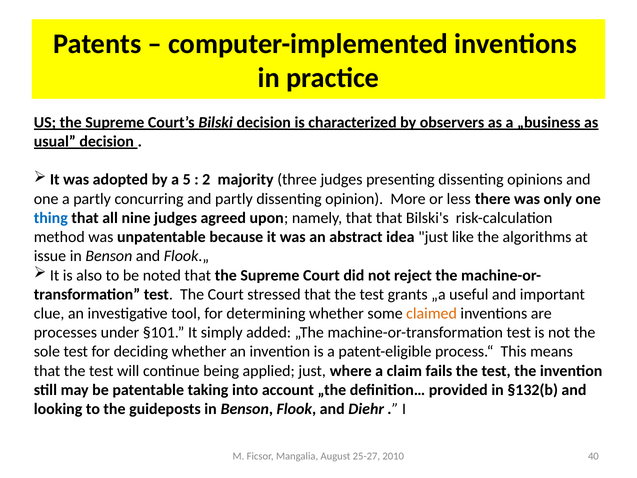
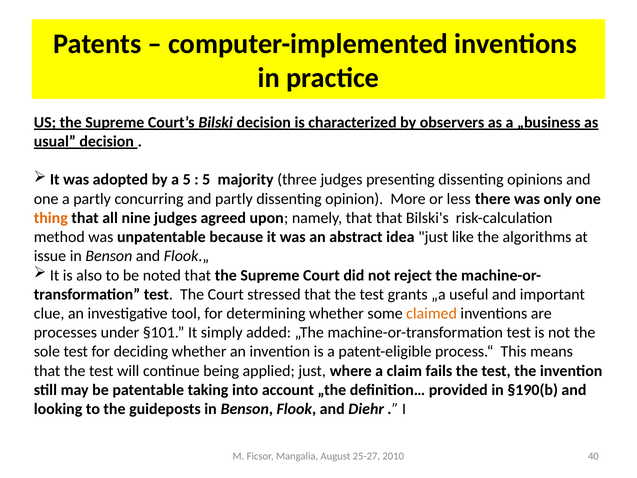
2: 2 -> 5 (206, 180)
thing colour: blue -> orange (51, 218)
§132(b: §132(b -> §190(b (533, 390)
